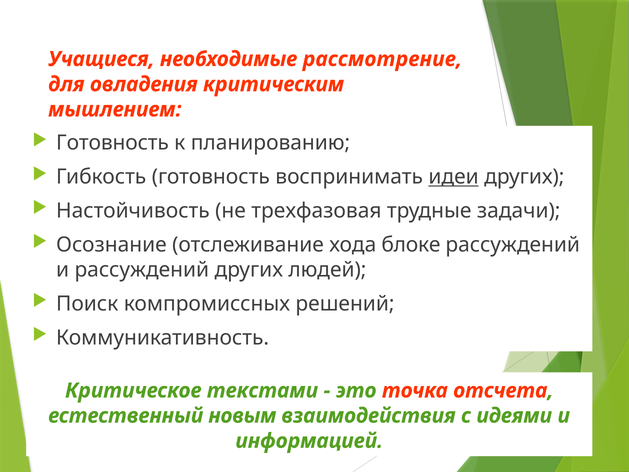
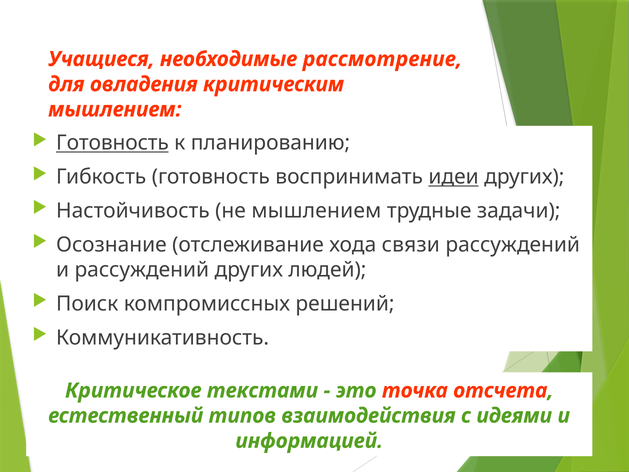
Готовность underline: none -> present (112, 143)
не трехфазовая: трехфазовая -> мышлением (316, 211)
блоке: блоке -> связи (411, 245)
новым: новым -> типов (242, 416)
